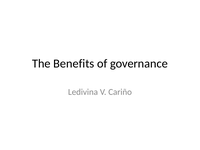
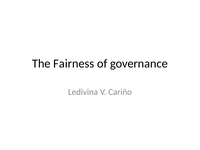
Benefits: Benefits -> Fairness (74, 64)
